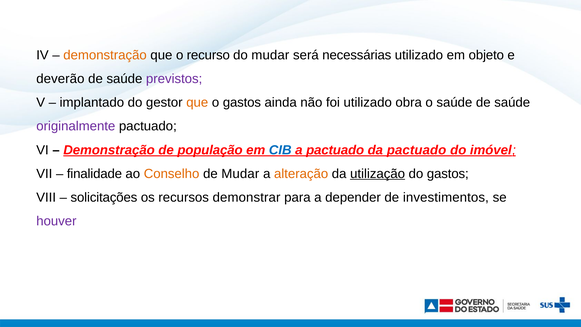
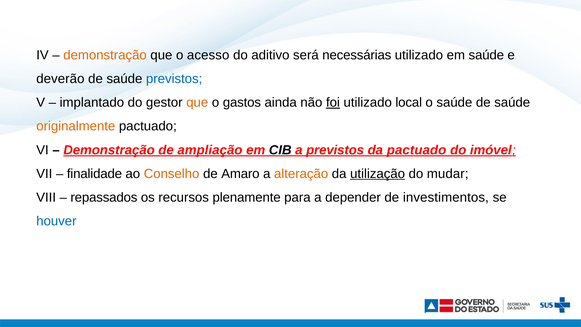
recurso: recurso -> acesso (208, 55)
do mudar: mudar -> aditivo (270, 55)
em objeto: objeto -> saúde (486, 55)
previstos colour: purple -> blue (174, 79)
foi underline: none -> present (333, 103)
obra: obra -> local (409, 103)
originalmente colour: purple -> orange (76, 126)
população: população -> ampliação (210, 150)
CIB colour: blue -> black (280, 150)
a pactuado: pactuado -> previstos (335, 150)
de Mudar: Mudar -> Amaro (240, 174)
do gastos: gastos -> mudar (448, 174)
solicitações: solicitações -> repassados (104, 197)
demonstrar: demonstrar -> plenamente (247, 197)
houver colour: purple -> blue (56, 221)
